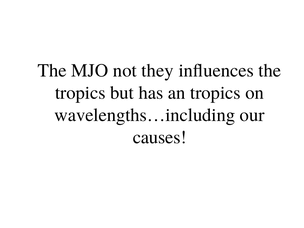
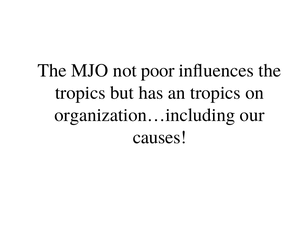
they: they -> poor (158, 70)
wavelengths…including: wavelengths…including -> organization…including (145, 115)
